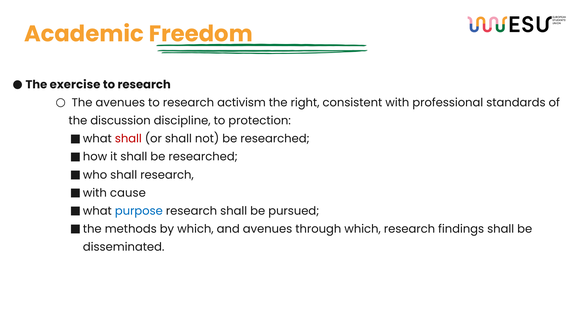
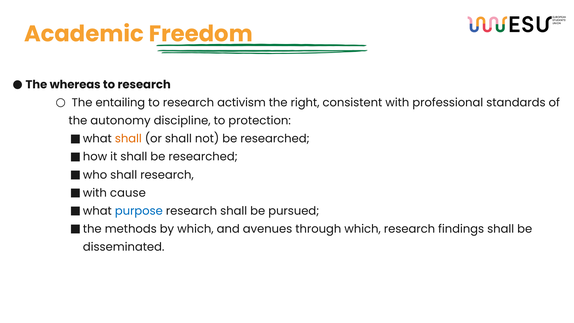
exercise: exercise -> whereas (75, 85)
The avenues: avenues -> entailing (120, 103)
discussion: discussion -> autonomy (121, 121)
shall colour: red -> orange (128, 139)
